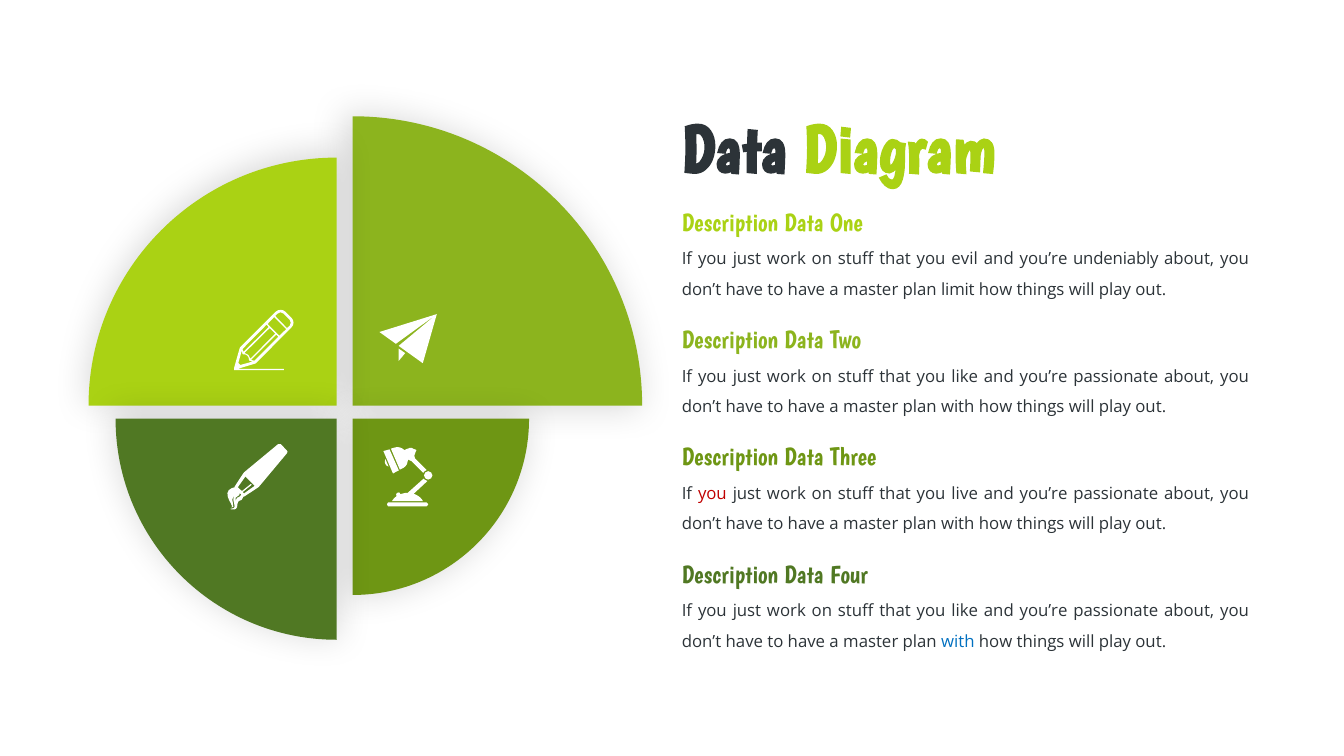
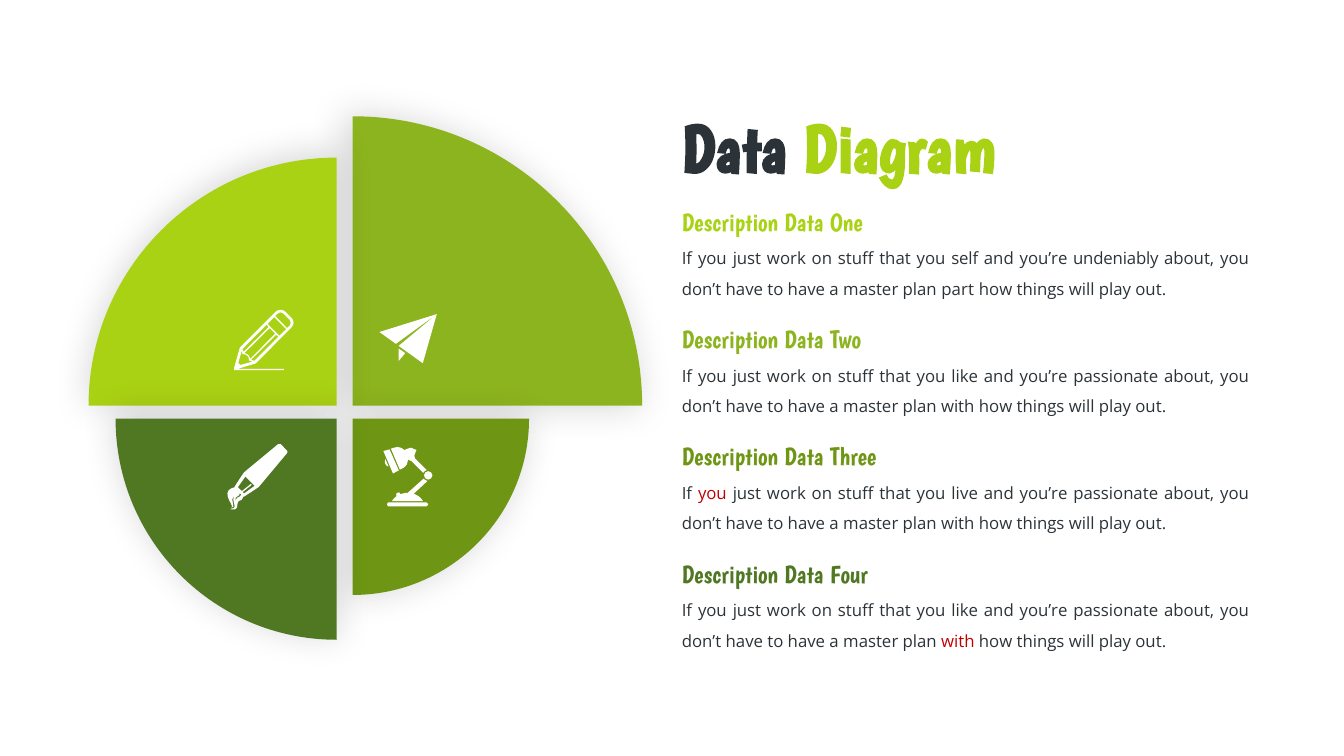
evil: evil -> self (965, 259)
limit: limit -> part (958, 290)
with colour: blue -> red (958, 642)
